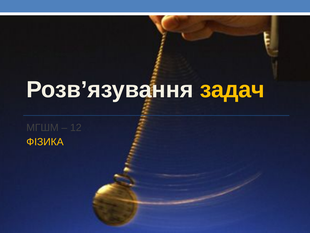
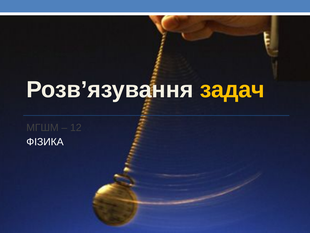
ФІЗИКА colour: yellow -> white (45, 142)
